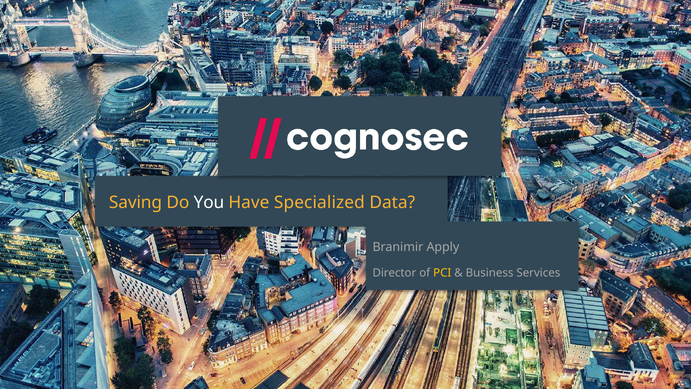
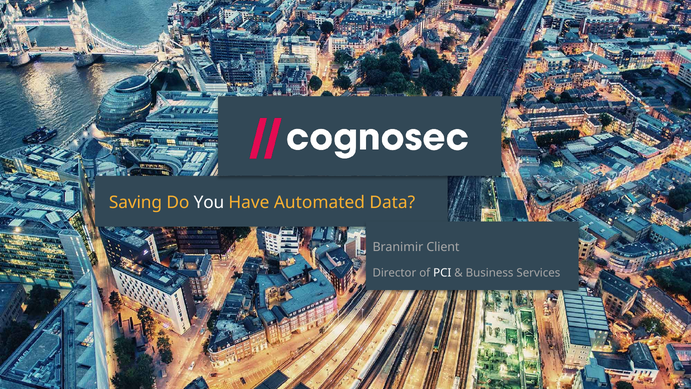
Specialized: Specialized -> Automated (319, 202)
Apply: Apply -> Client (443, 247)
PCI colour: yellow -> white (442, 273)
